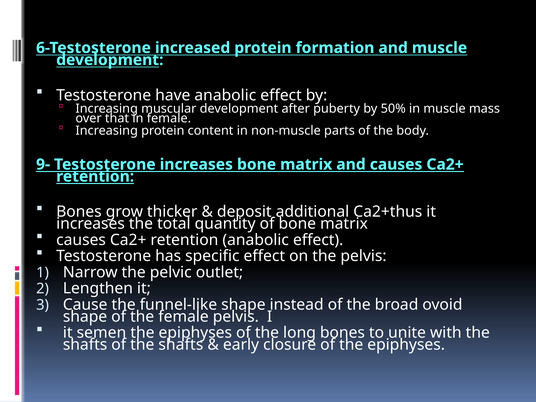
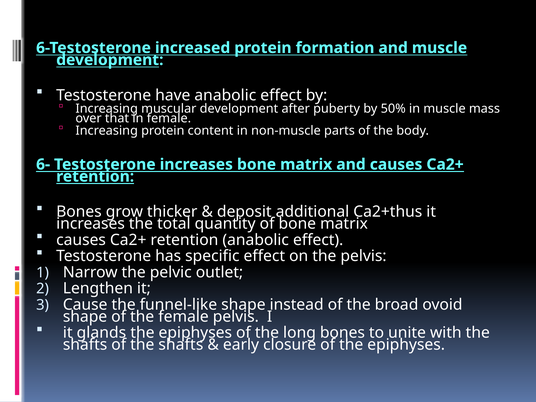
9-: 9- -> 6- (43, 164)
semen: semen -> glands (101, 333)
